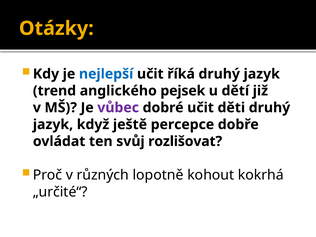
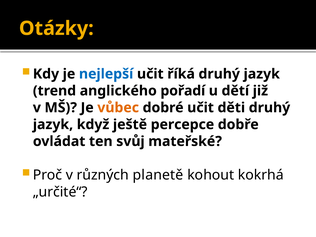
pejsek: pejsek -> pořadí (183, 91)
vůbec colour: purple -> orange (118, 108)
rozlišovat: rozlišovat -> mateřské (185, 141)
lopotně: lopotně -> planetě (158, 175)
